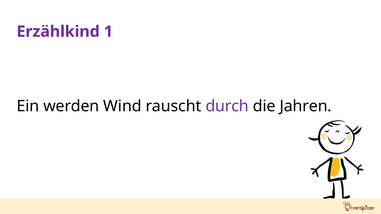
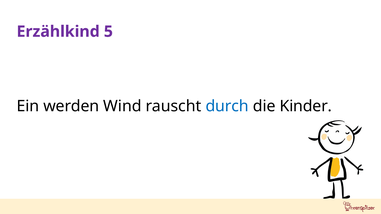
1: 1 -> 5 (108, 32)
durch colour: purple -> blue (227, 106)
Jahren: Jahren -> Kinder (306, 106)
